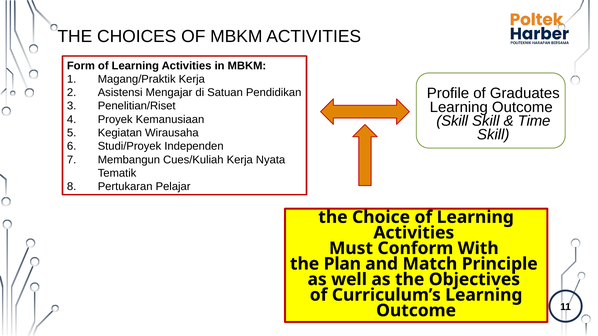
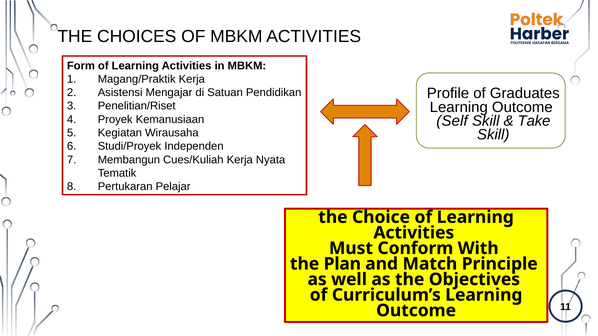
Skill: Skill -> Self (452, 121)
Time: Time -> Take (534, 121)
